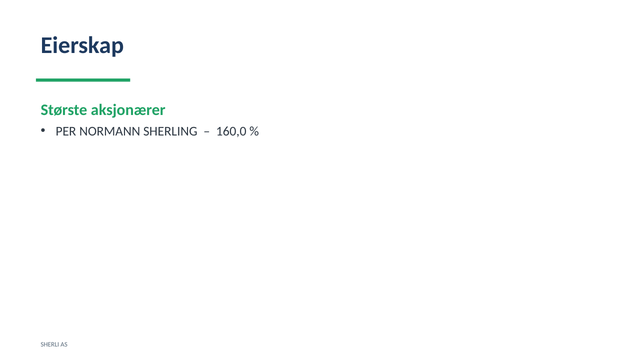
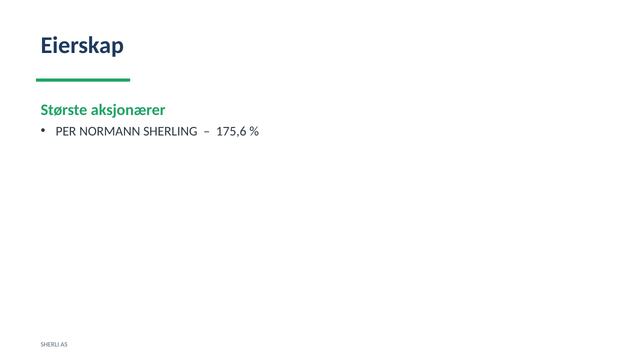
160,0: 160,0 -> 175,6 (231, 131)
